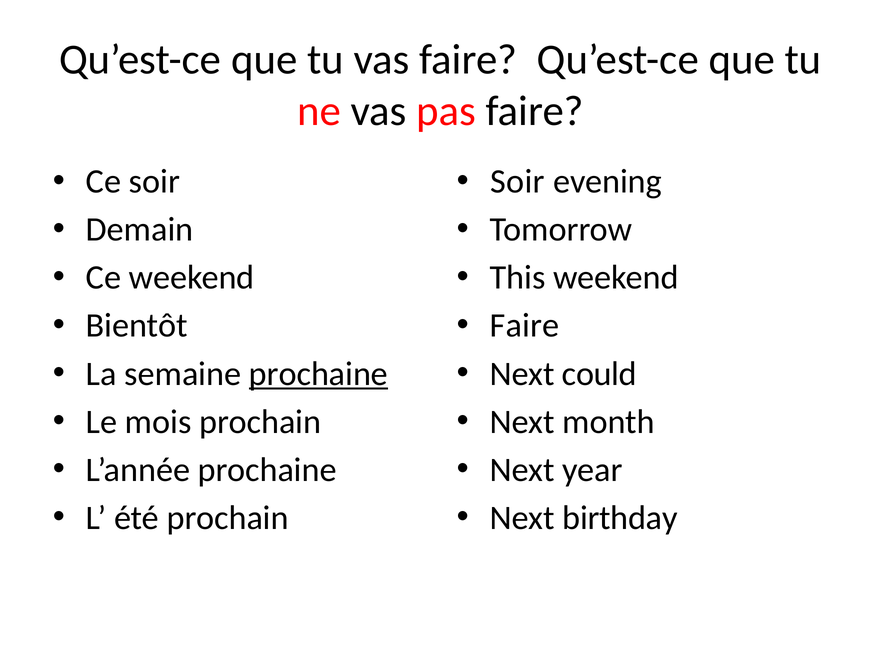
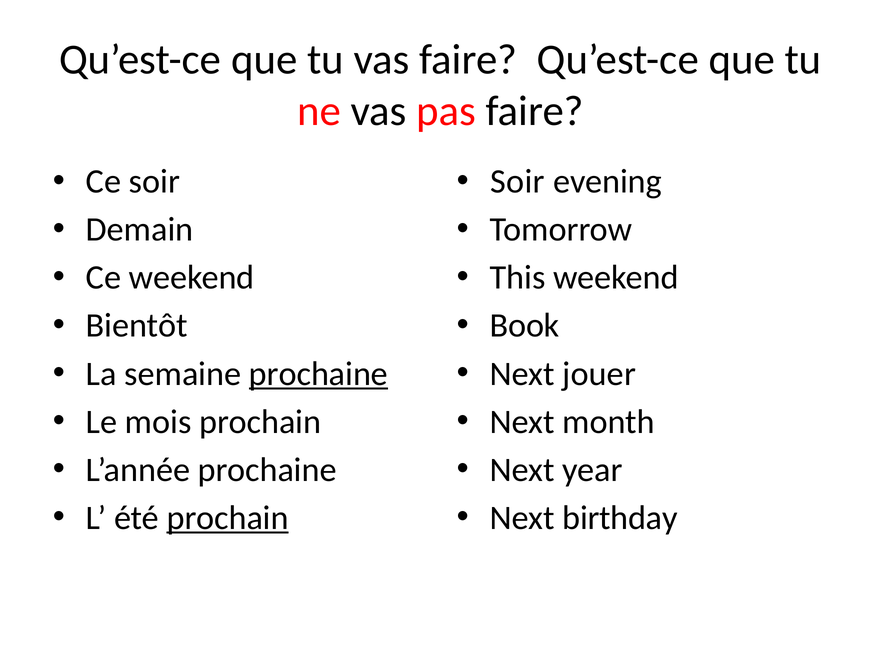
Faire: Faire -> Book (525, 326)
could: could -> jouer (599, 374)
prochain underline: none -> present (228, 518)
